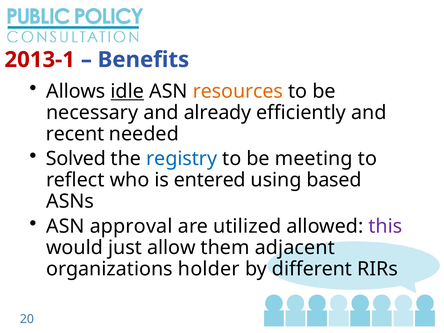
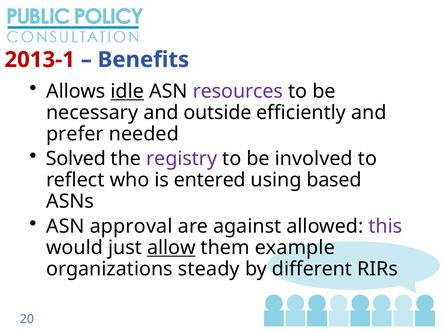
resources colour: orange -> purple (238, 91)
already: already -> outside (218, 113)
recent: recent -> prefer (75, 134)
registry colour: blue -> purple (182, 159)
meeting: meeting -> involved (314, 159)
utilized: utilized -> against (247, 226)
allow underline: none -> present (171, 248)
adjacent: adjacent -> example (295, 248)
holder: holder -> steady (209, 269)
